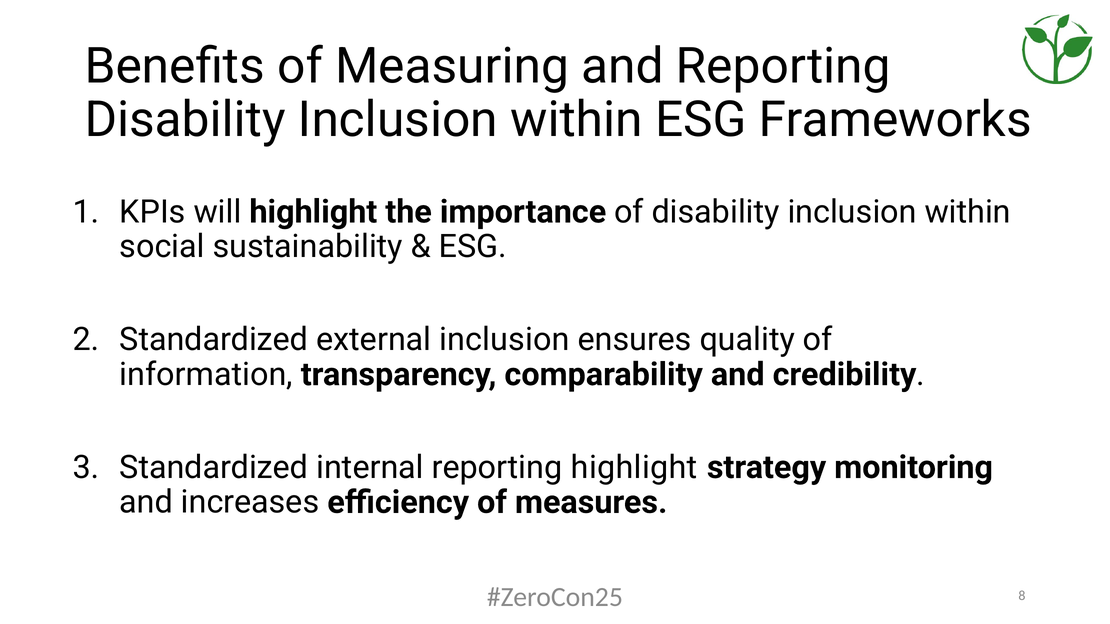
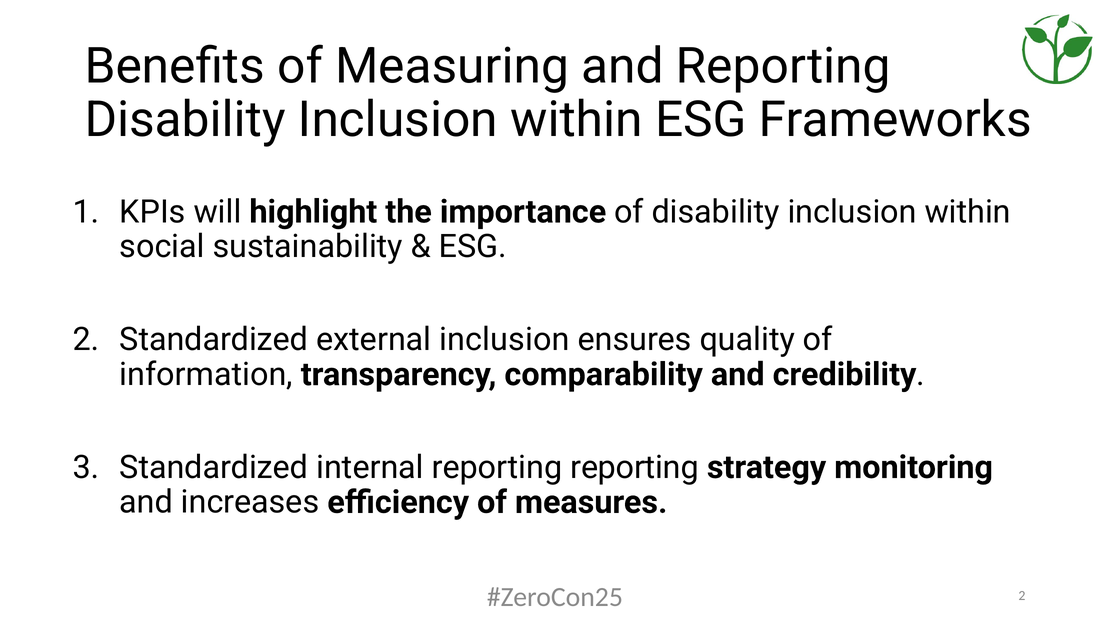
reporting highlight: highlight -> reporting (635, 468)
8: 8 -> 2 (1022, 596)
